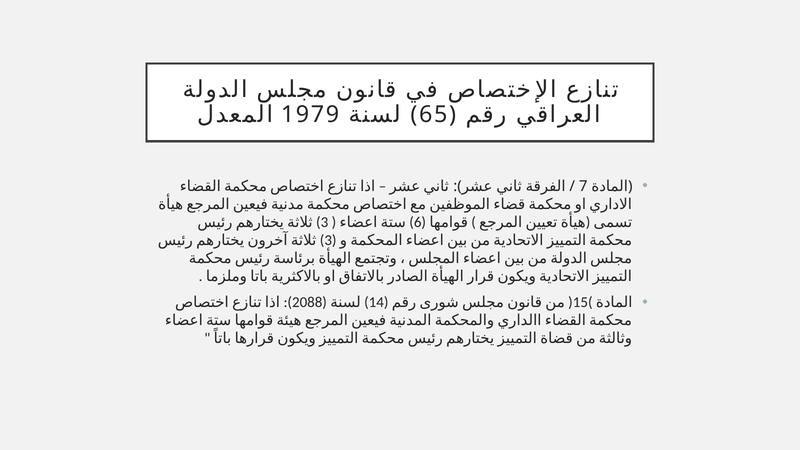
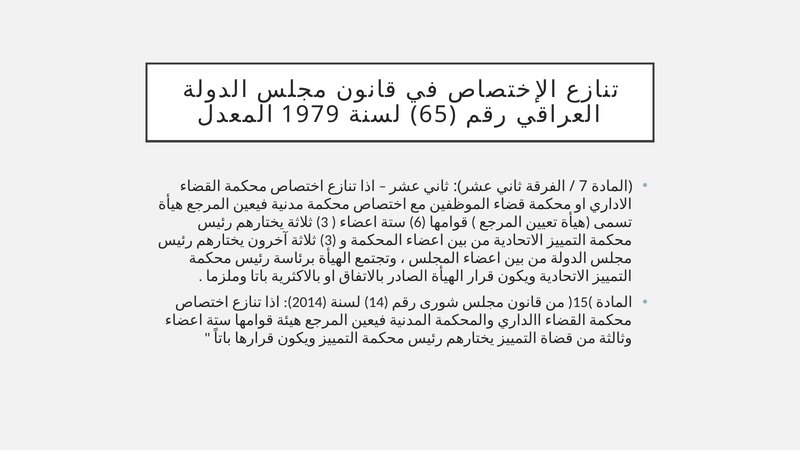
2088: 2088 -> 2014 (307, 302)
